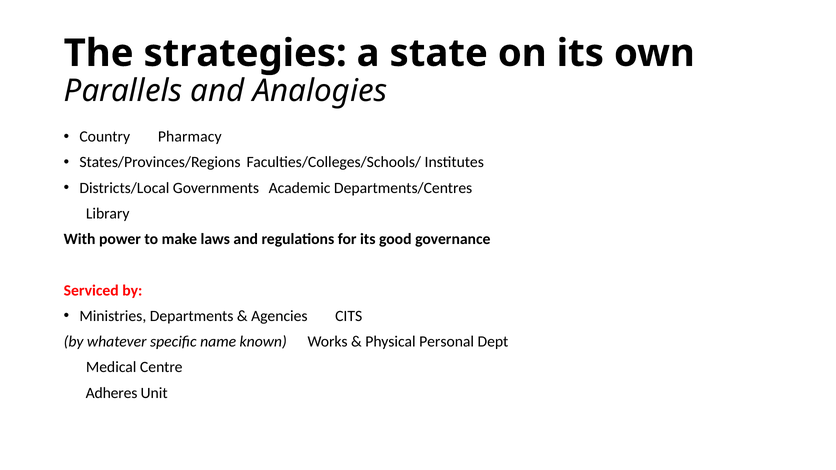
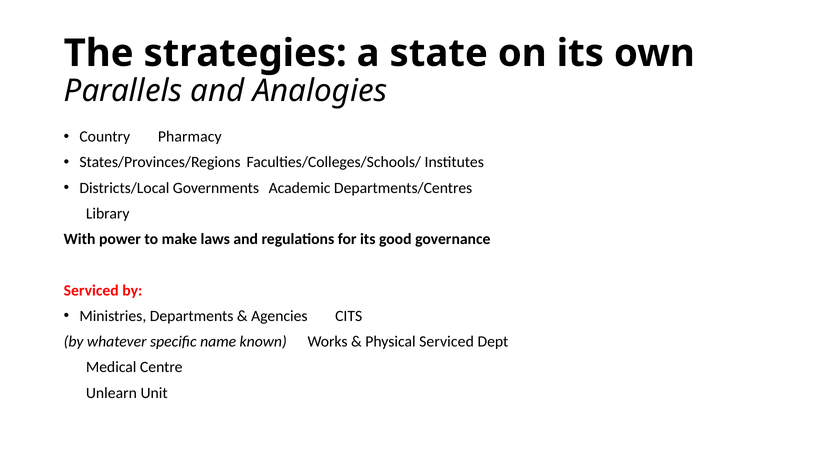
Physical Personal: Personal -> Serviced (447, 342)
Adheres: Adheres -> Unlearn (111, 393)
